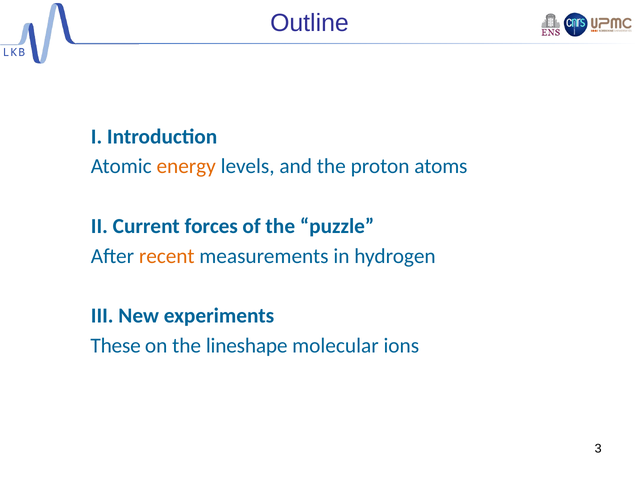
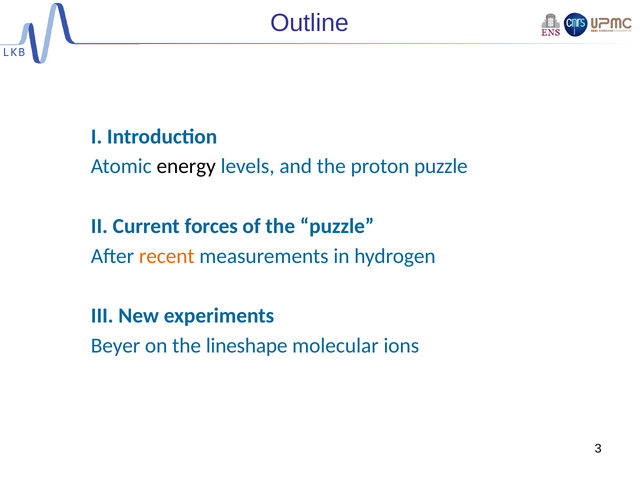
energy colour: orange -> black (186, 166)
proton atoms: atoms -> puzzle (441, 166)
These: These -> Beyer (116, 346)
